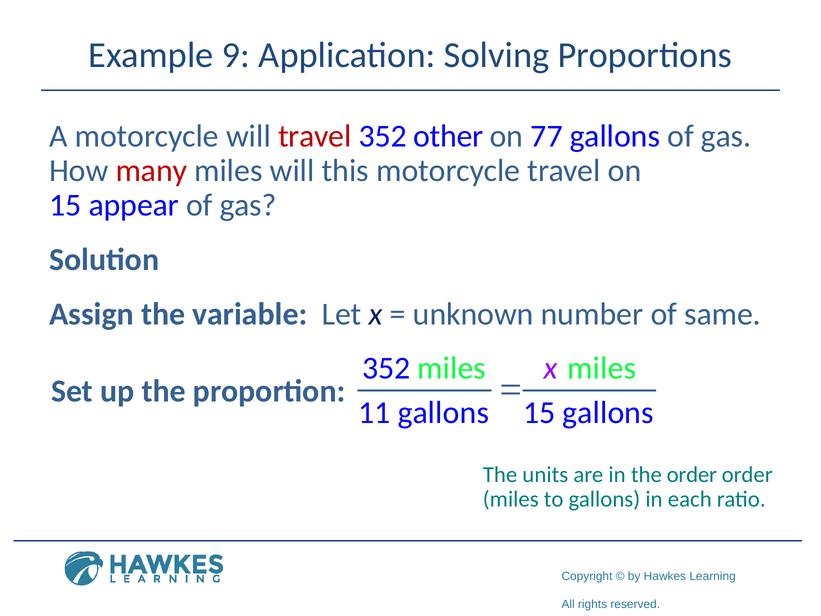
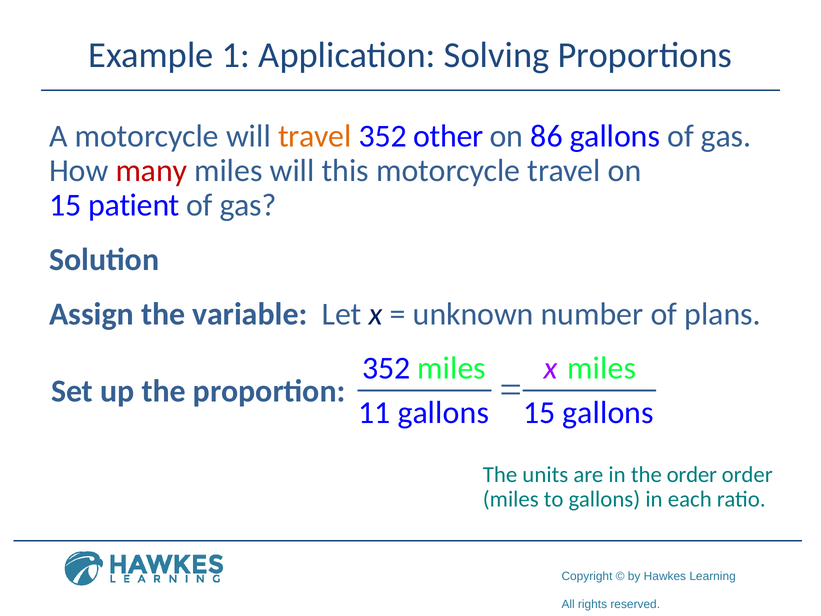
9: 9 -> 1 (236, 55)
travel colour: red -> orange (315, 136)
77: 77 -> 86 (547, 136)
appear: appear -> patient (134, 205)
same: same -> plans (723, 314)
